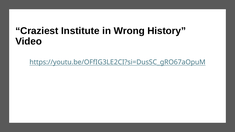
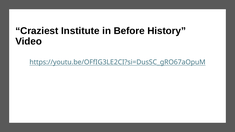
Wrong: Wrong -> Before (129, 31)
